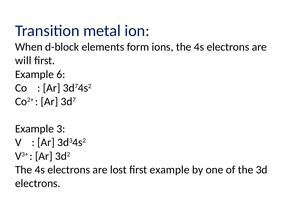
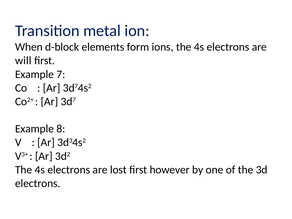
6: 6 -> 7 (61, 74)
3: 3 -> 8 (61, 129)
lost first example: example -> however (170, 170)
